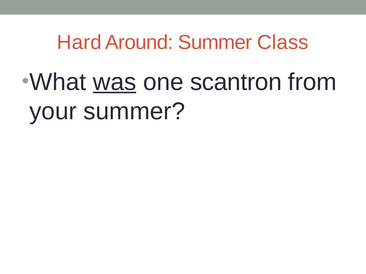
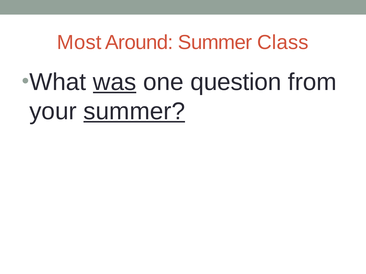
Hard: Hard -> Most (79, 43)
scantron: scantron -> question (236, 82)
summer underline: none -> present (134, 112)
